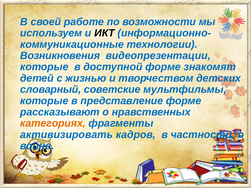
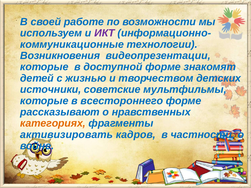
ИКТ colour: black -> purple (104, 33)
словарный: словарный -> источники (51, 90)
представление: представление -> всестороннего (122, 101)
